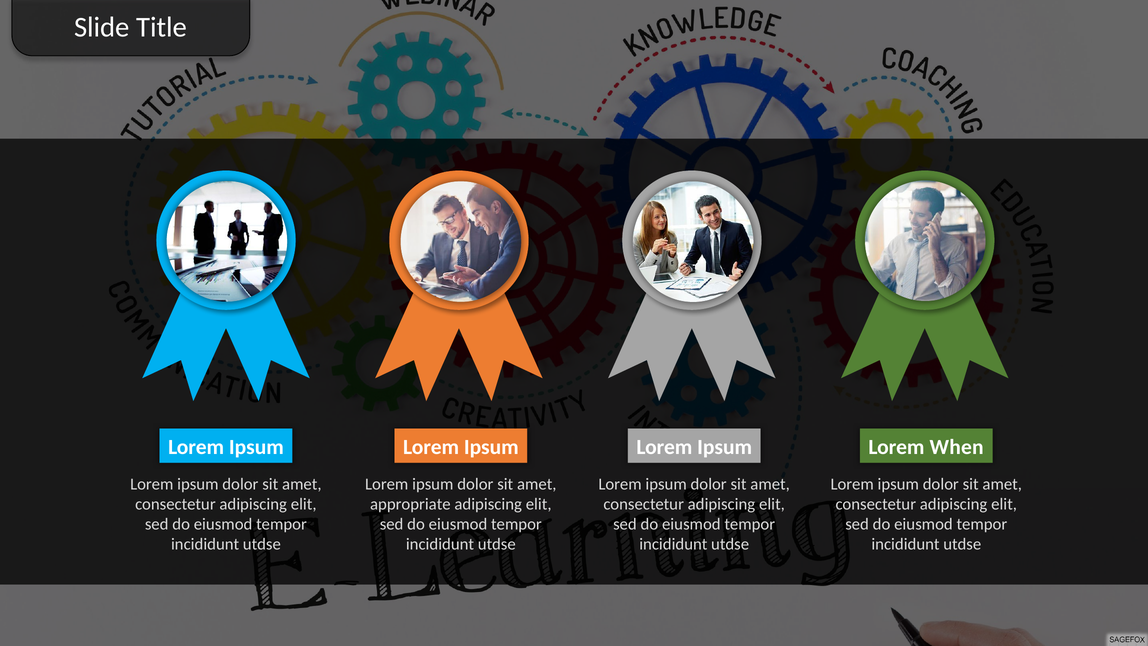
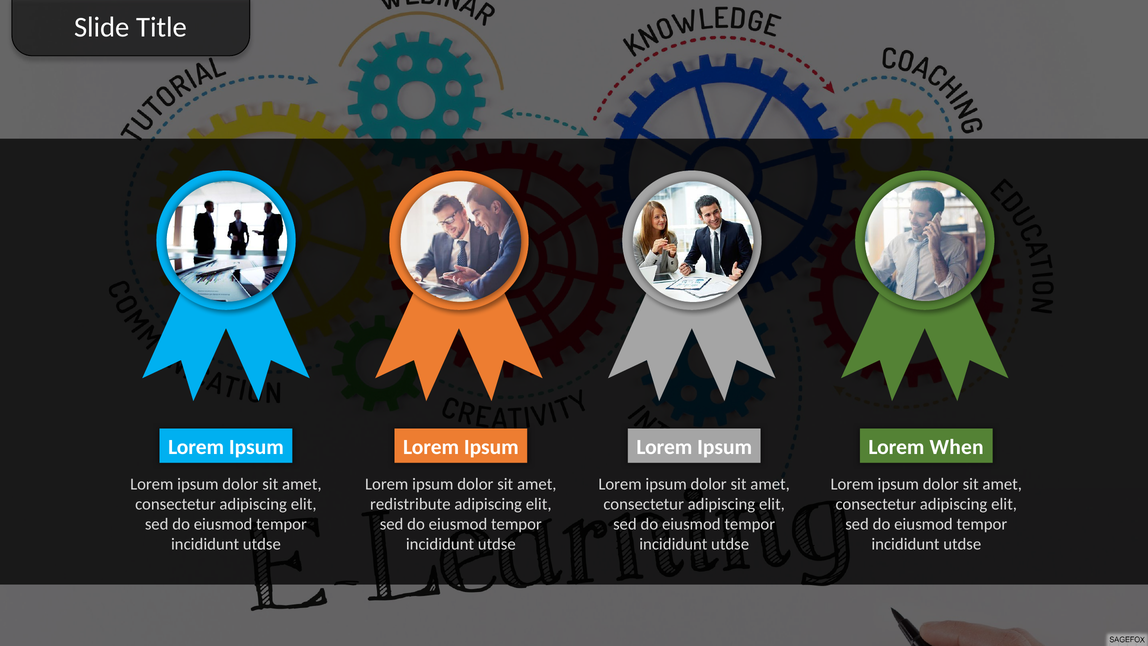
appropriate: appropriate -> redistribute (410, 504)
